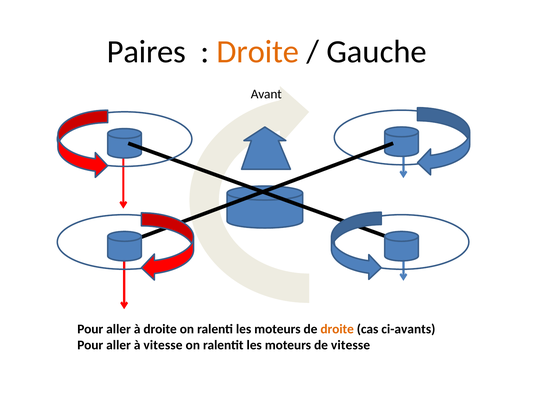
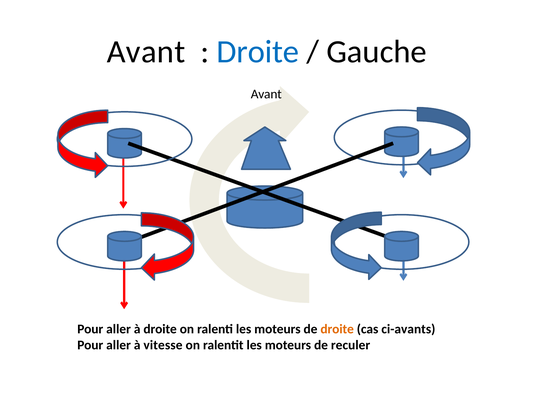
Paires: Paires -> Avant (146, 52)
Droite colour: orange -> blue (258, 52)
de vitesse: vitesse -> reculer (351, 346)
